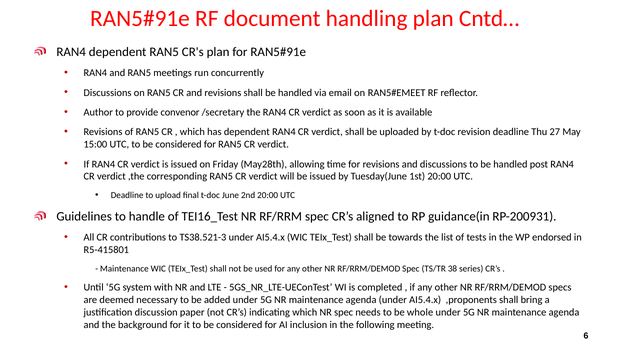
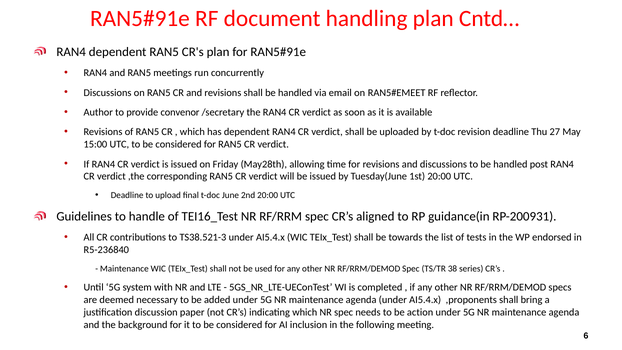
R5-415801: R5-415801 -> R5-236840 (106, 250)
whole: whole -> action (420, 312)
